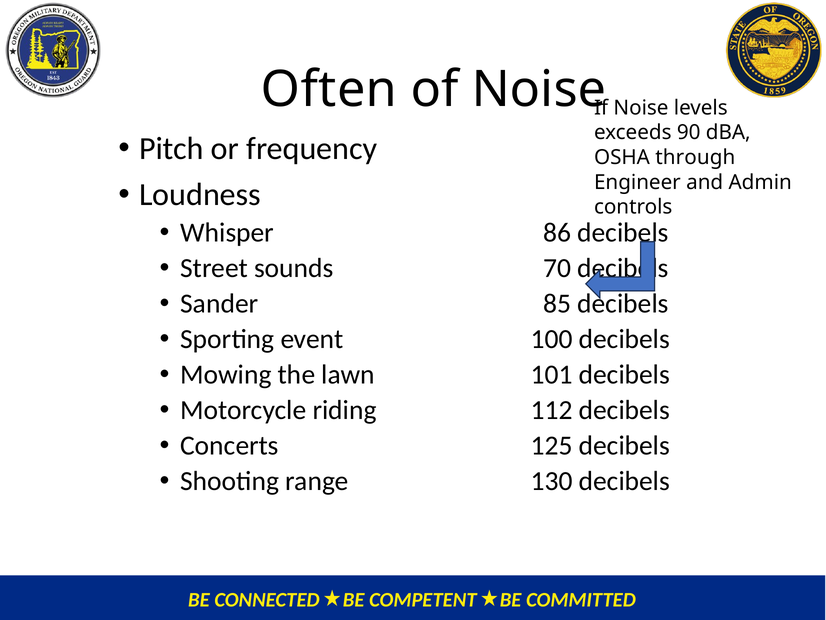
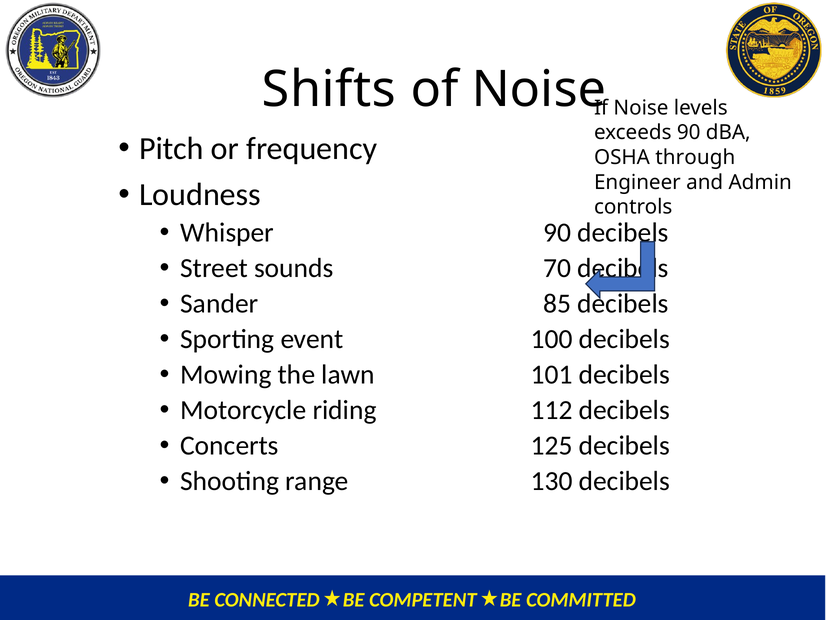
Often: Often -> Shifts (329, 90)
Whisper 86: 86 -> 90 (557, 232)
